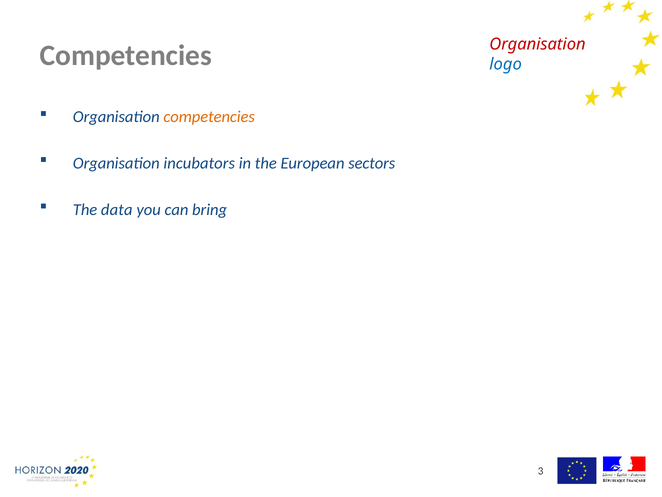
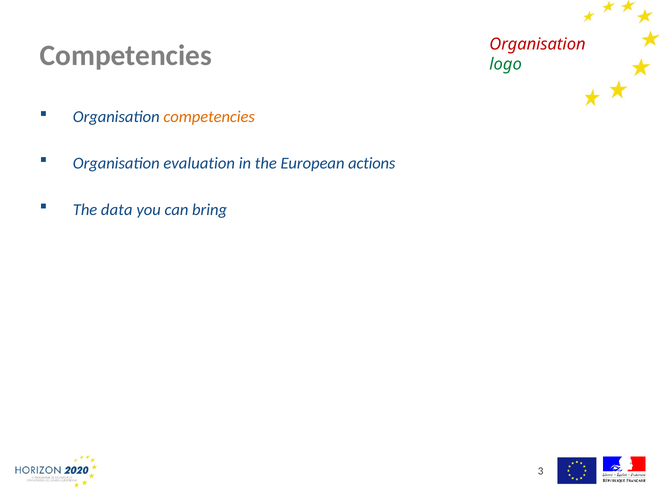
logo colour: blue -> green (506, 64)
incubators: incubators -> evaluation (199, 163)
sectors: sectors -> actions (372, 163)
